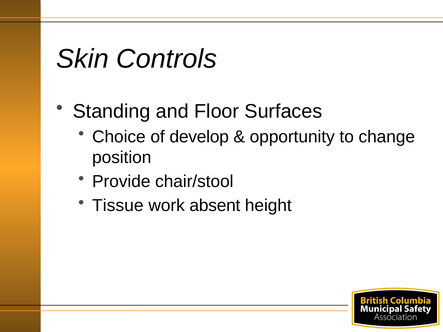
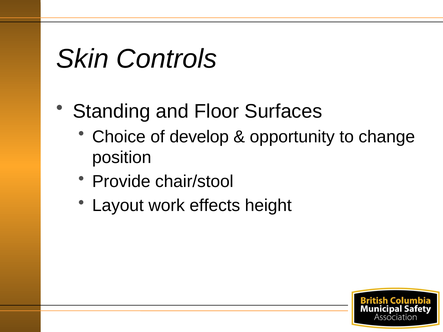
Tissue: Tissue -> Layout (118, 206)
absent: absent -> effects (215, 206)
